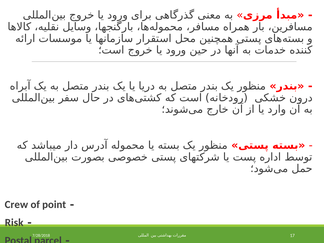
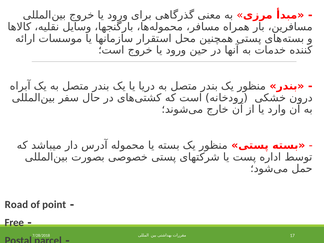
Crew: Crew -> Road (16, 205)
Risk: Risk -> Free (14, 222)
